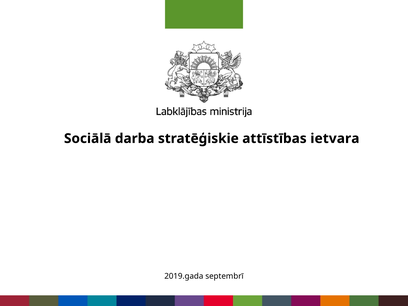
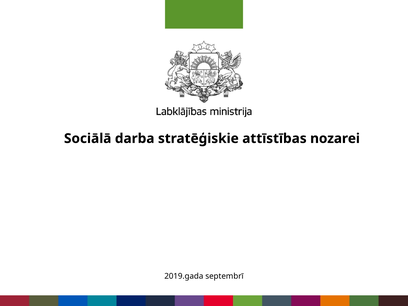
ietvara: ietvara -> nozarei (335, 139)
